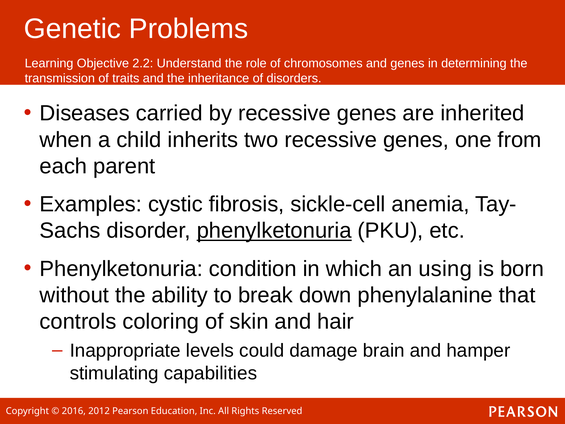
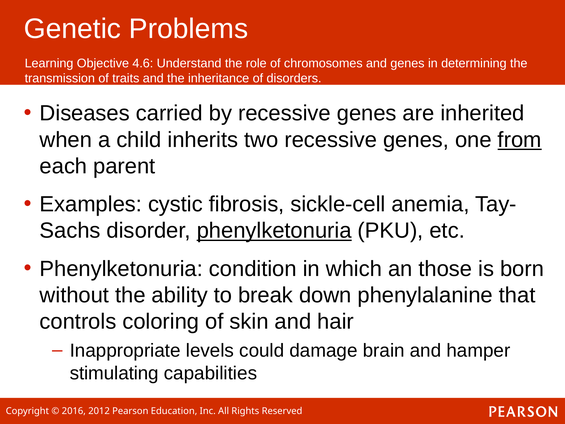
2.2: 2.2 -> 4.6 (143, 63)
from underline: none -> present (520, 140)
using: using -> those (445, 269)
